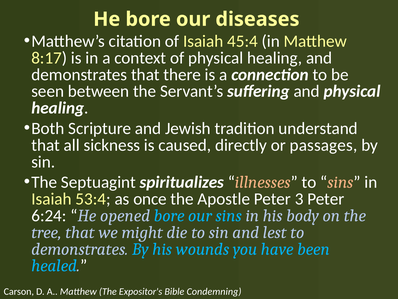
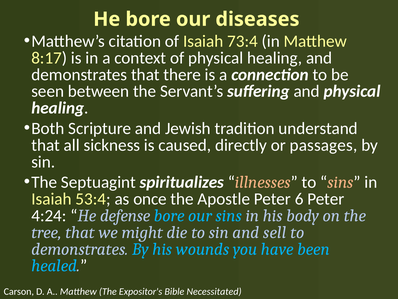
45:4: 45:4 -> 73:4 (242, 41)
3: 3 -> 6 (299, 199)
6:24: 6:24 -> 4:24 (49, 215)
opened: opened -> defense (125, 215)
lest: lest -> sell (275, 232)
Condemning: Condemning -> Necessitated (214, 291)
